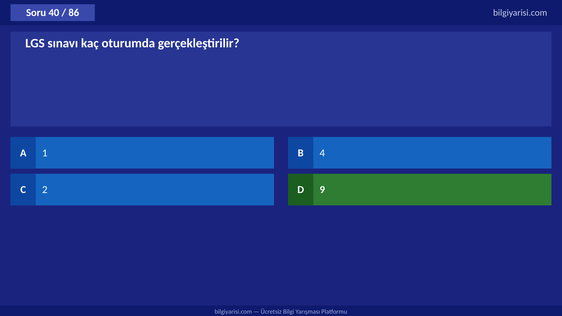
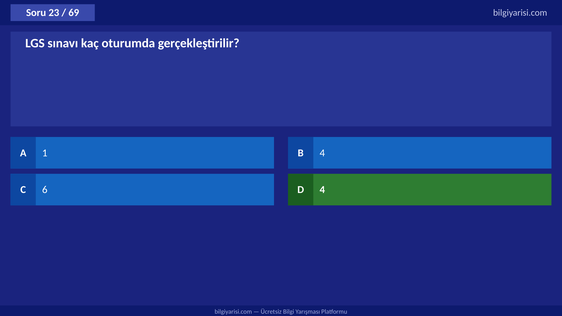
40: 40 -> 23 (54, 13)
86: 86 -> 69 (74, 13)
2: 2 -> 6 (45, 190)
D 9: 9 -> 4 (322, 190)
